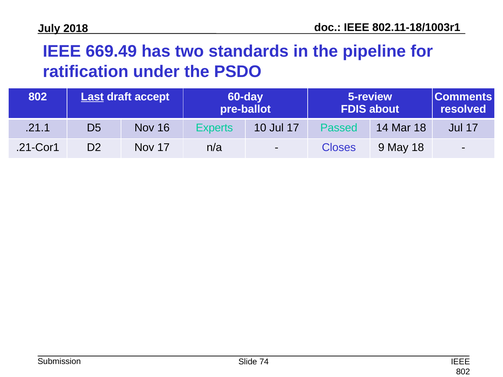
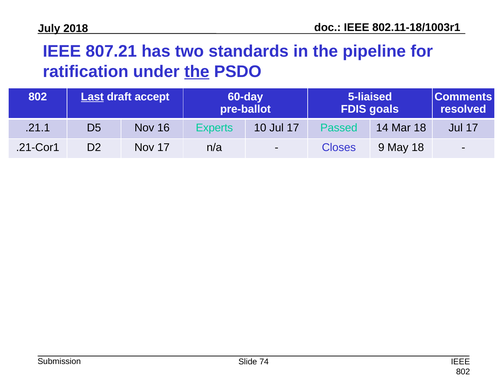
669.49: 669.49 -> 807.21 (111, 51)
the underline: none -> present (197, 72)
5-review: 5-review -> 5-liaised (370, 97)
about: about -> goals (384, 109)
